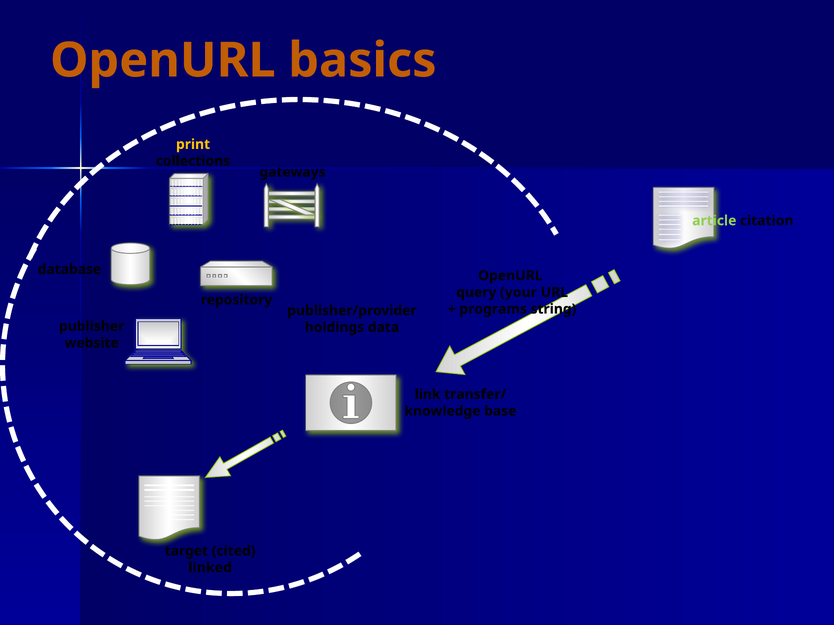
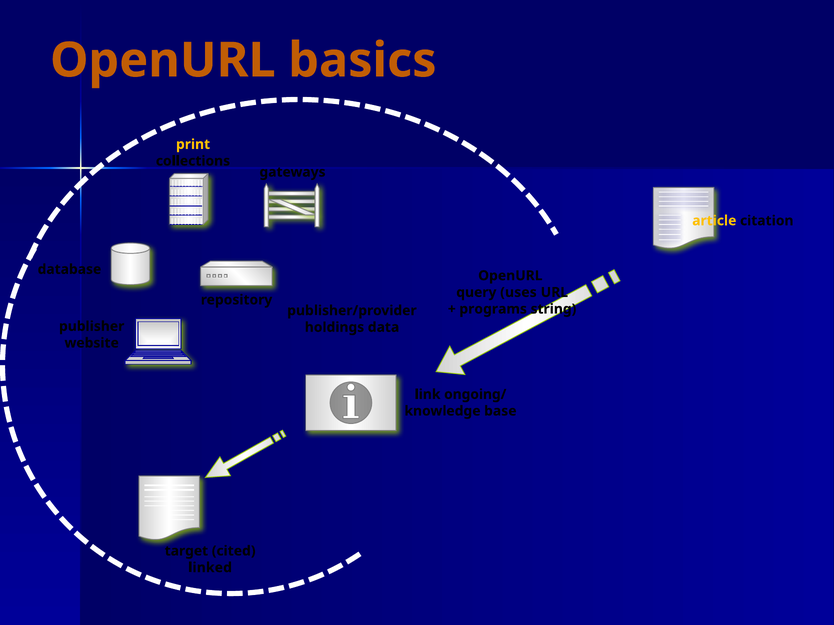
article colour: light green -> yellow (714, 221)
your: your -> uses (518, 293)
transfer/: transfer/ -> ongoing/ (475, 395)
